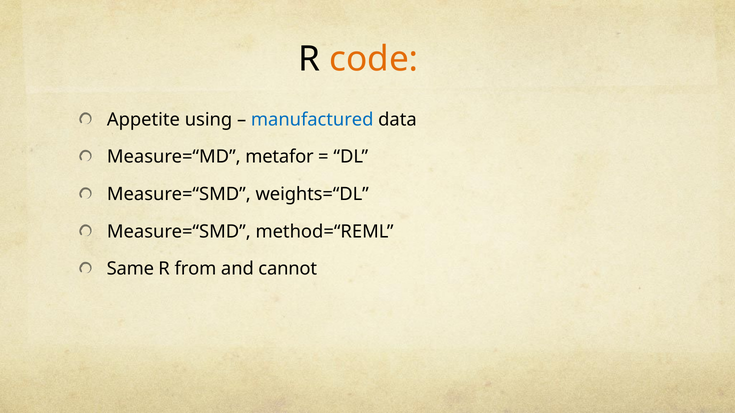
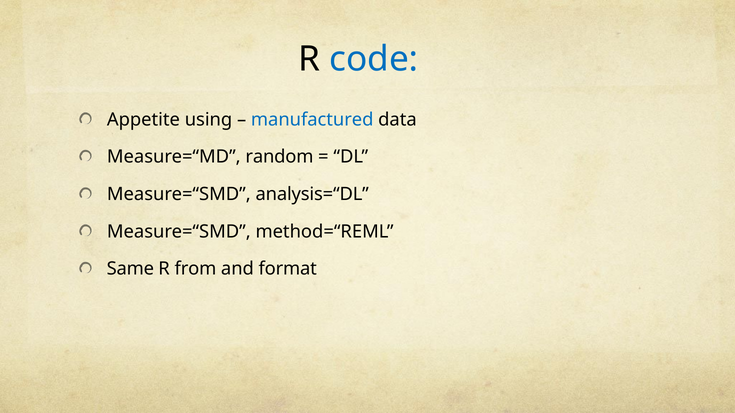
code colour: orange -> blue (374, 59)
metafor: metafor -> random (279, 157)
weights=“DL: weights=“DL -> analysis=“DL (312, 194)
cannot: cannot -> format (288, 269)
